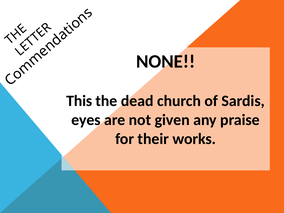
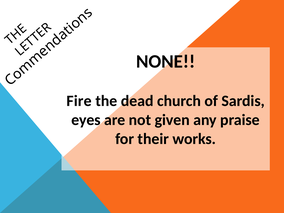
This: This -> Fire (79, 101)
